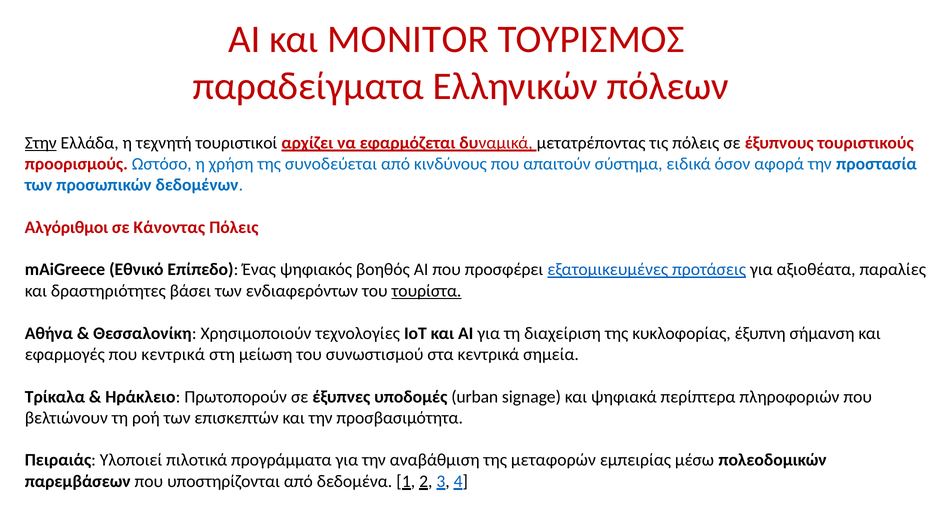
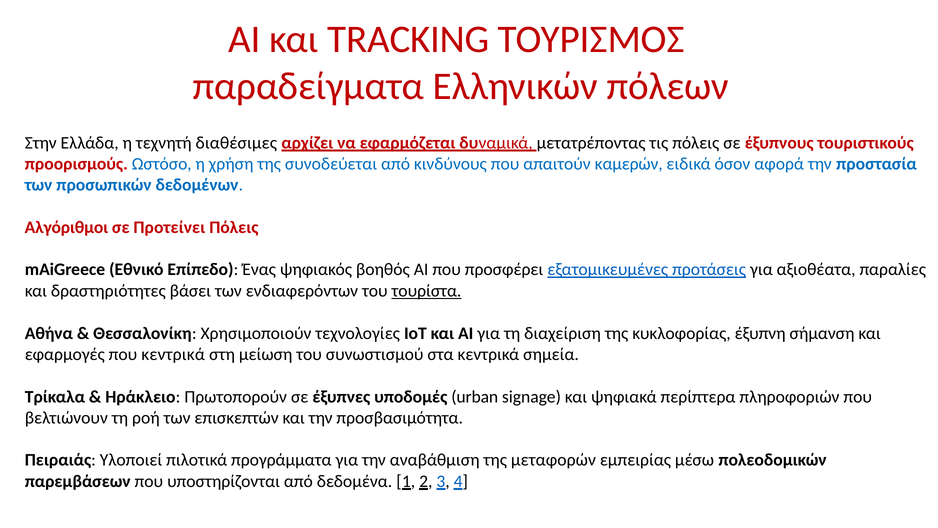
MONITOR: MONITOR -> TRACKING (408, 39)
Στην underline: present -> none (41, 143)
τουριστικοί: τουριστικοί -> διαθέσιμες (236, 143)
σύστημα: σύστημα -> καμερών (629, 164)
Κάνοντας: Κάνοντας -> Προτείνει (169, 227)
